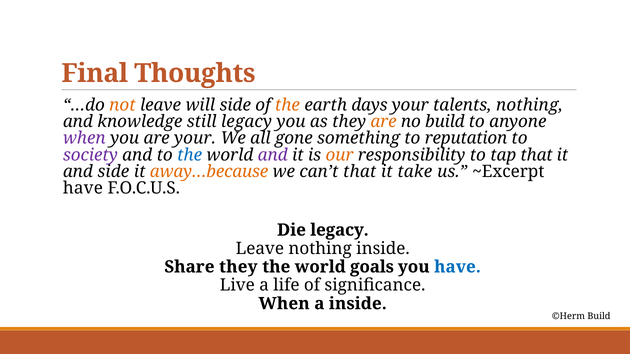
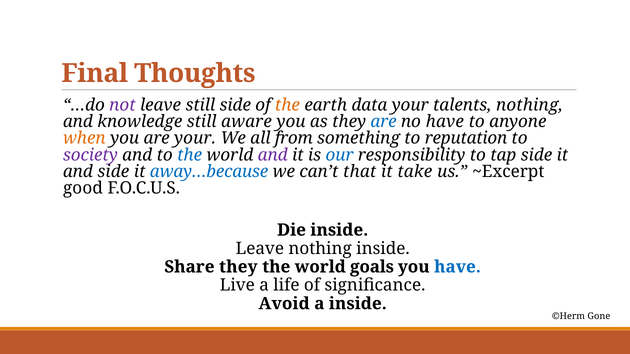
not colour: orange -> purple (122, 105)
leave will: will -> still (200, 105)
days: days -> data (369, 105)
still legacy: legacy -> aware (246, 122)
are colour: orange -> blue (384, 122)
no build: build -> have (445, 122)
when colour: purple -> orange (84, 139)
gone: gone -> from (294, 139)
our colour: orange -> blue (340, 155)
tap that: that -> side (536, 155)
away…because colour: orange -> blue (209, 172)
have: have -> good (83, 188)
Die legacy: legacy -> inside (339, 230)
When: When -> Avoid (284, 304)
©Herm Build: Build -> Gone (599, 316)
